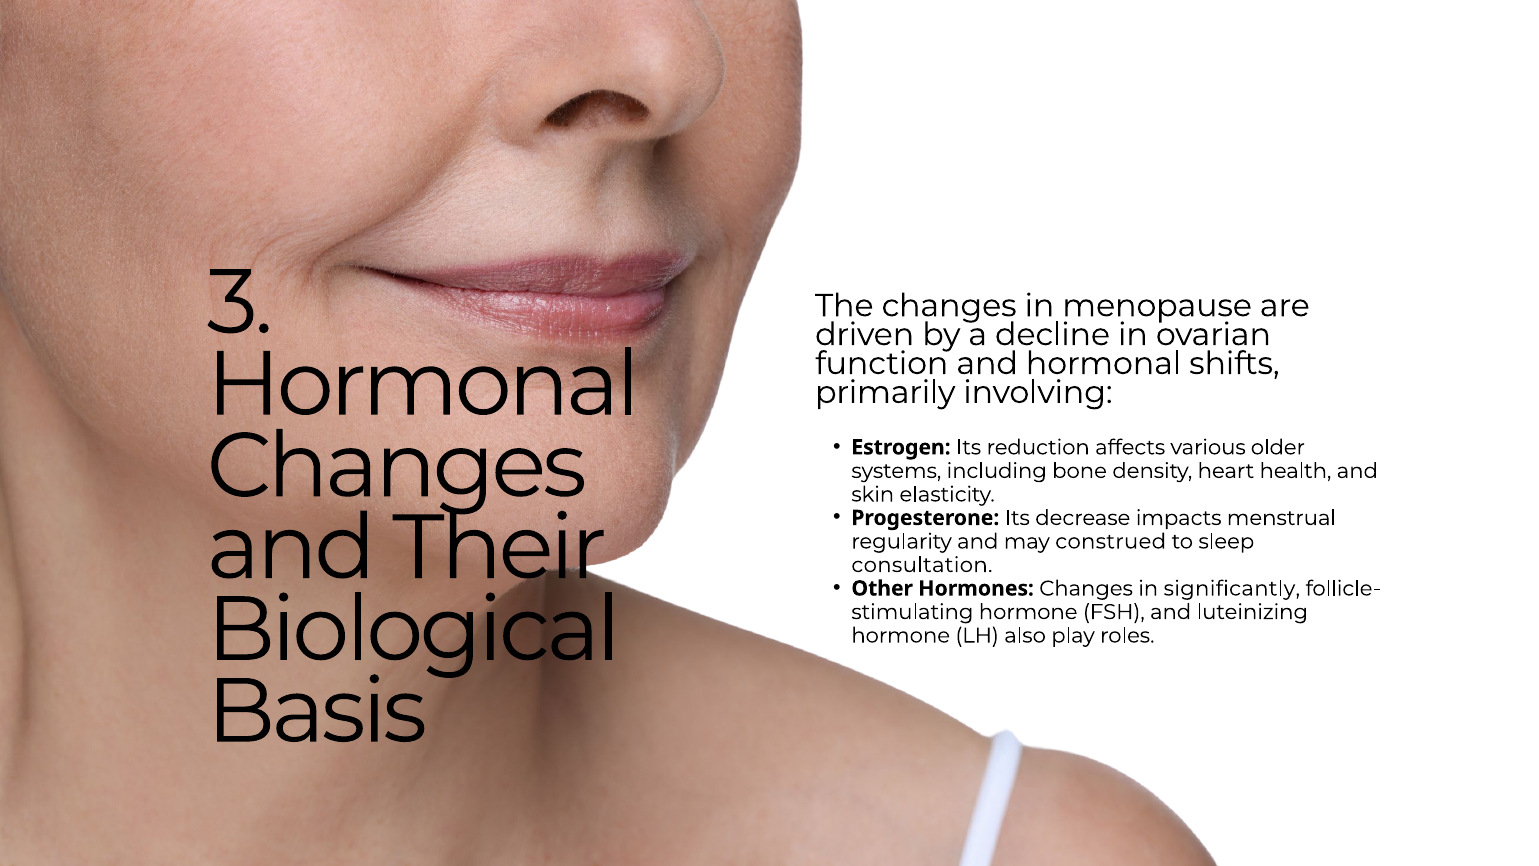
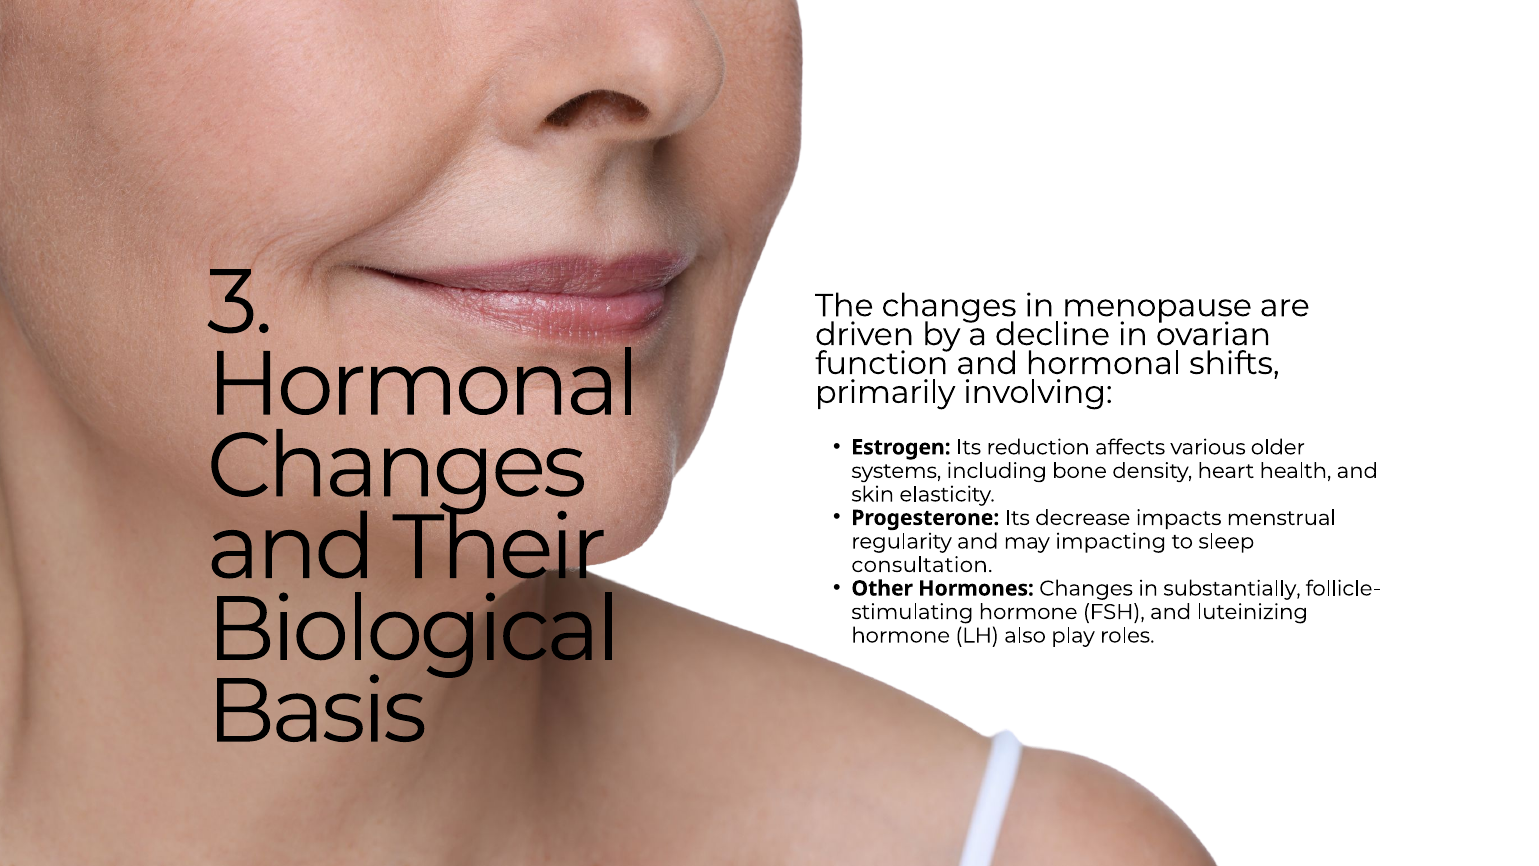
construed: construed -> impacting (1111, 541)
significantly: significantly -> substantially (1232, 588)
